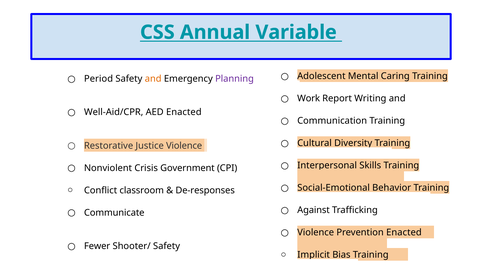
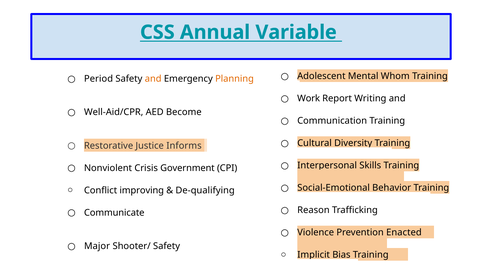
Caring: Caring -> Whom (395, 76)
Planning colour: purple -> orange (235, 79)
AED Enacted: Enacted -> Become (184, 112)
Justice Violence: Violence -> Informs (184, 146)
classroom: classroom -> improving (142, 190)
De-responses: De-responses -> De-qualifying (205, 190)
Against: Against -> Reason (313, 210)
Fewer: Fewer -> Major (97, 246)
